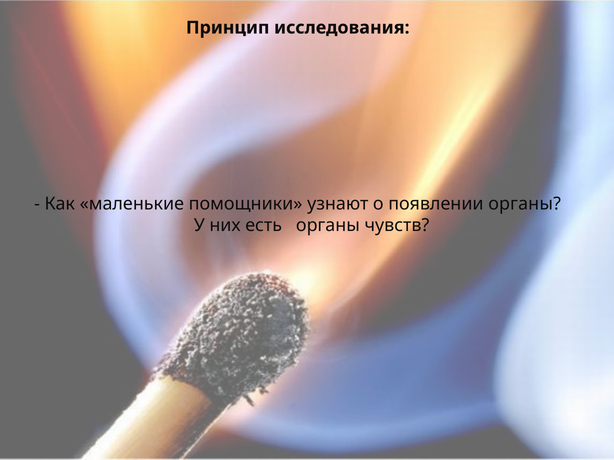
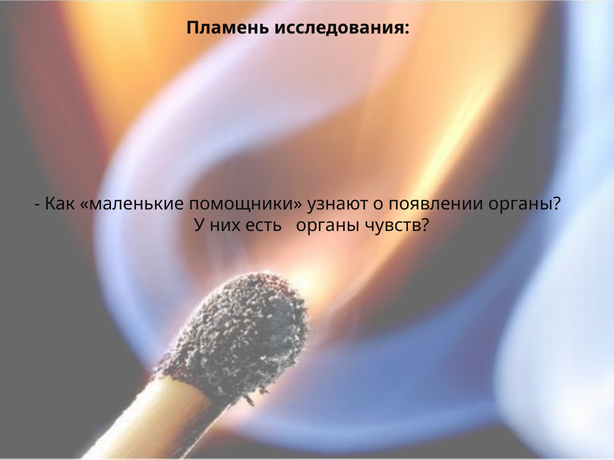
Принцип: Принцип -> Пламень (228, 28)
